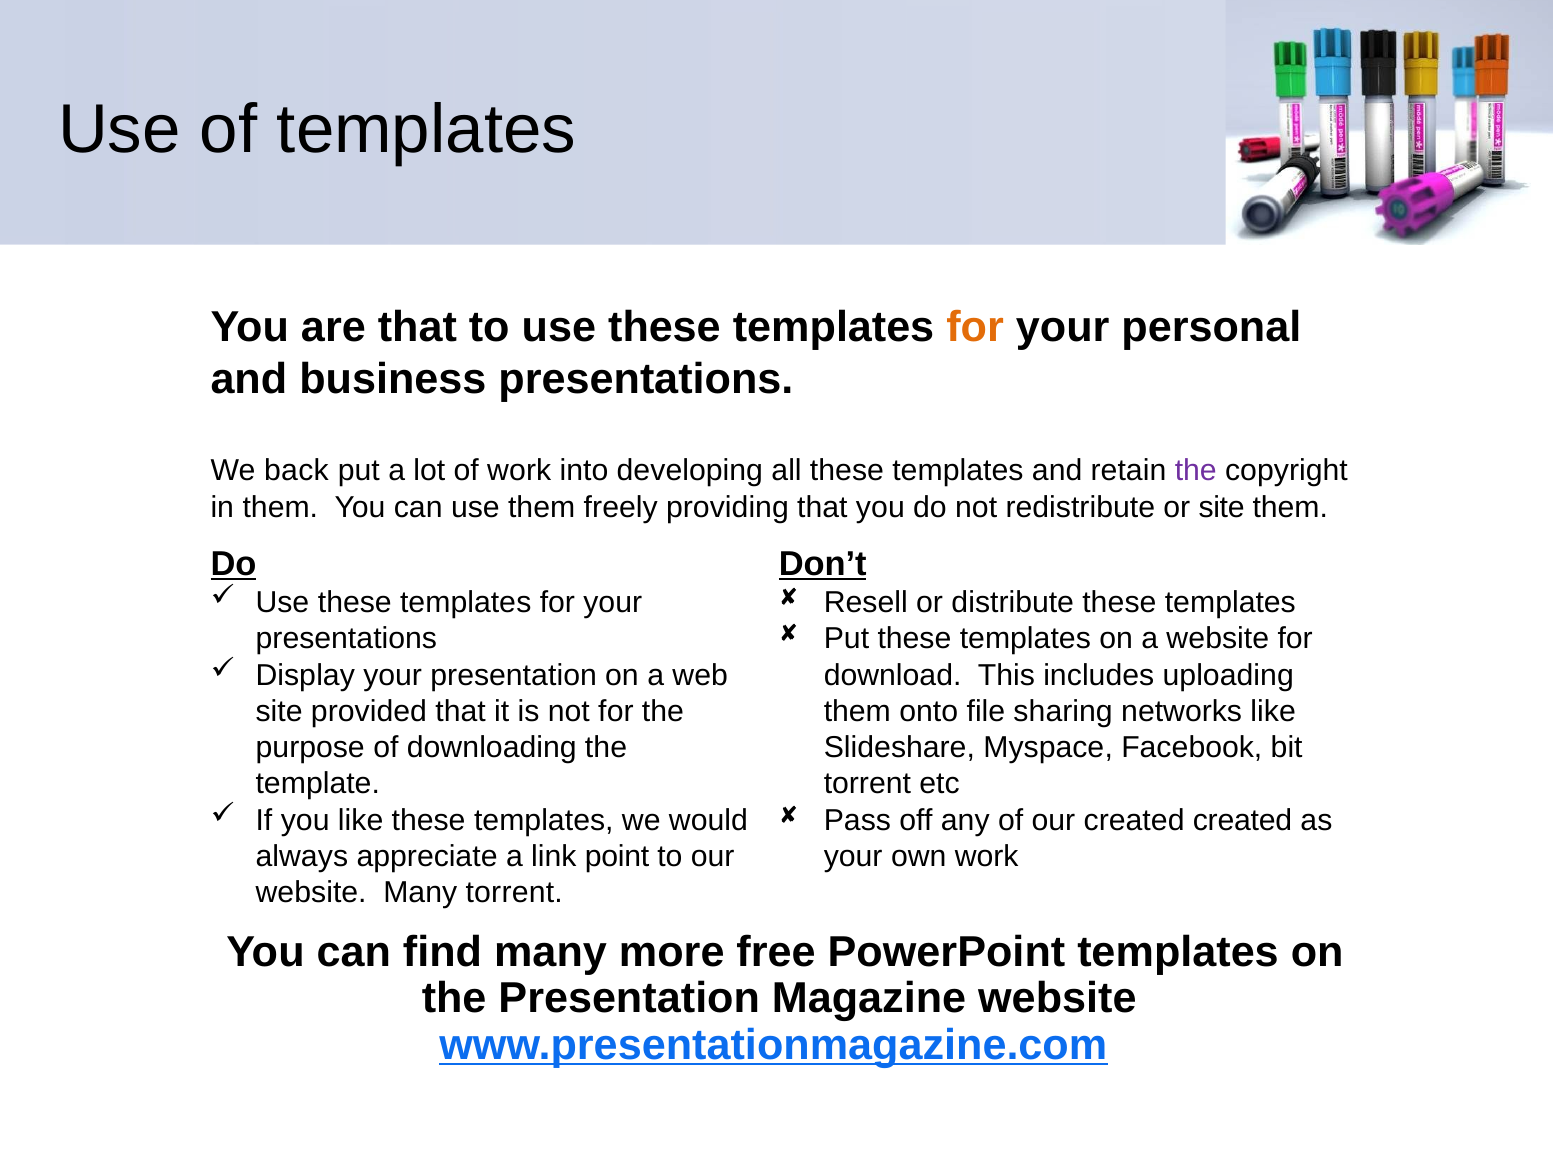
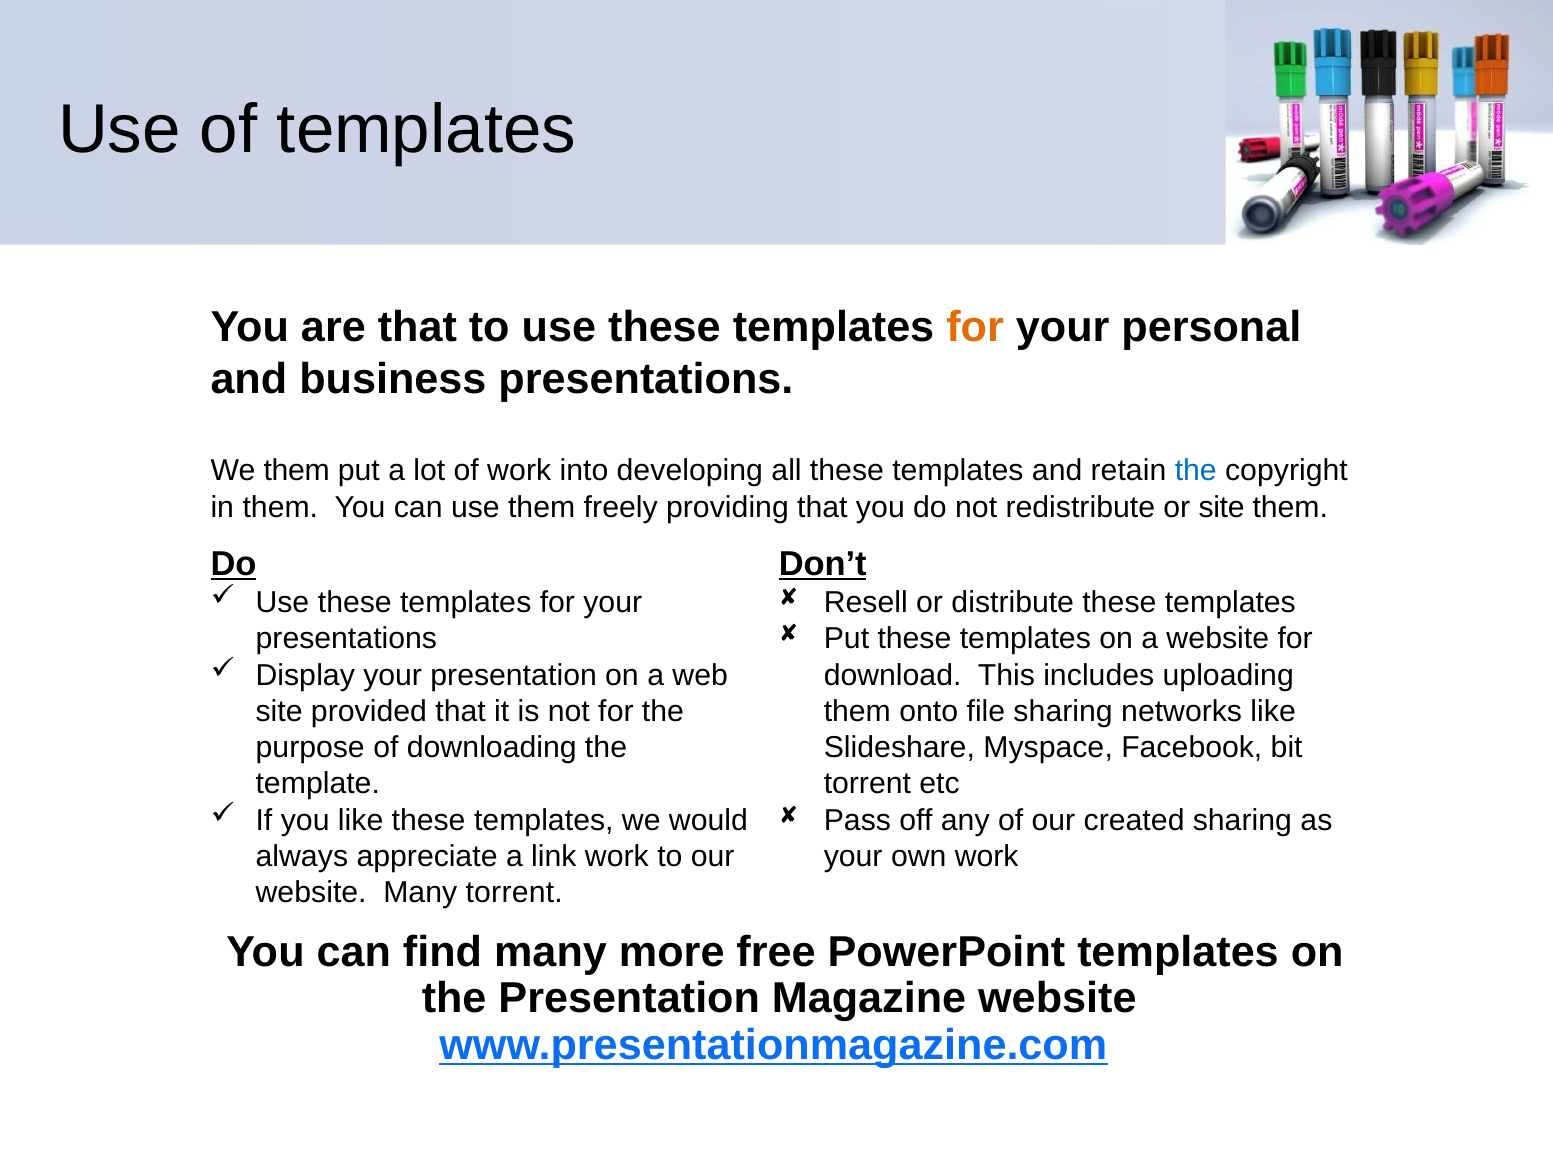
We back: back -> them (297, 471)
the colour: purple -> blue (1196, 471)
created created: created -> sharing (1242, 820)
link point: point -> work (617, 856)
